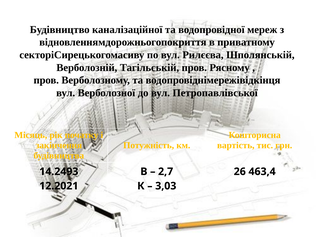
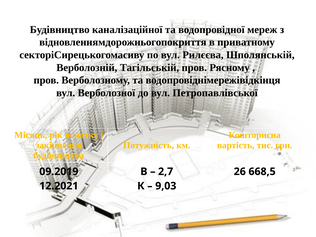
14.2493: 14.2493 -> 09.2019 (59, 172)
463,4: 463,4 -> 668,5 (262, 172)
3,03: 3,03 -> 9,03 (166, 186)
